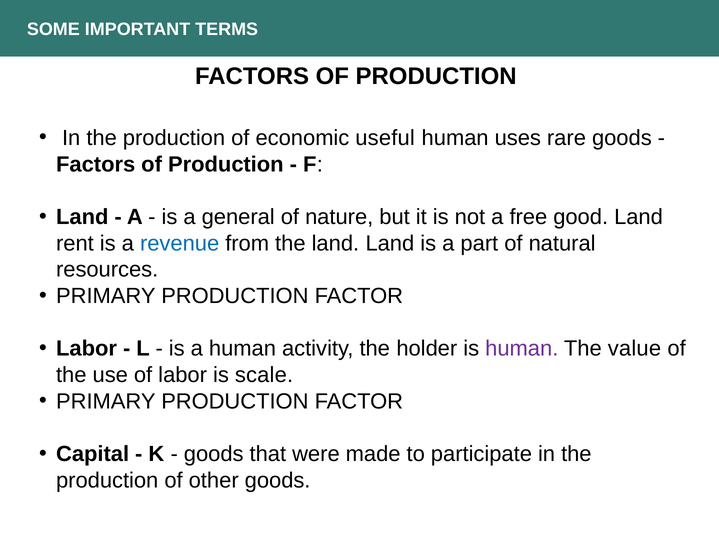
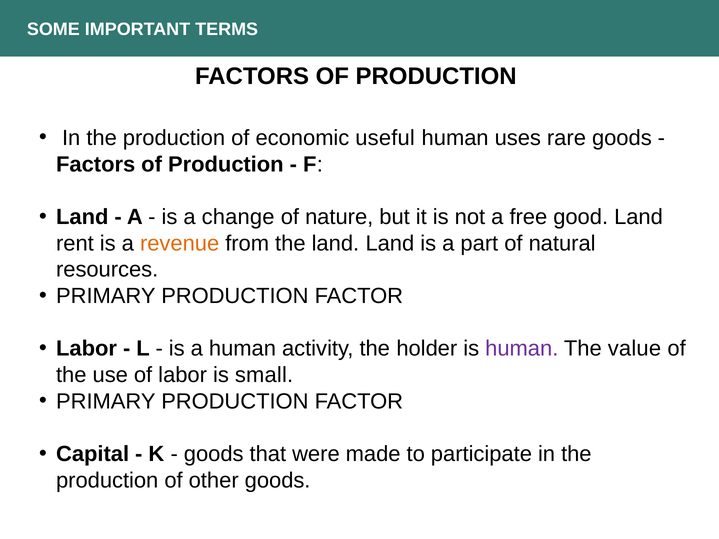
general: general -> change (238, 217)
revenue colour: blue -> orange (180, 243)
scale: scale -> small (264, 375)
